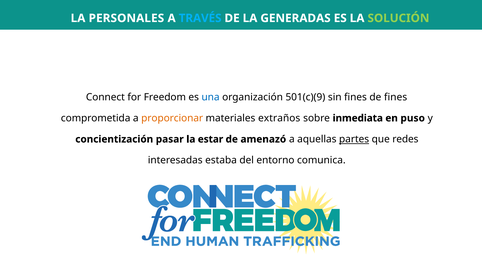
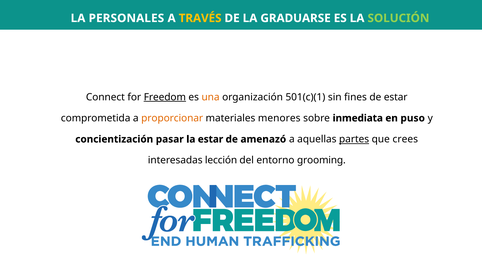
TRAVÉS colour: light blue -> yellow (200, 18)
GENERADAS: GENERADAS -> GRADUARSE (296, 18)
Freedom underline: none -> present (165, 97)
una colour: blue -> orange (211, 97)
501(c)(9: 501(c)(9 -> 501(c)(1 (305, 97)
de fines: fines -> estar (396, 97)
extraños: extraños -> menores (279, 118)
redes: redes -> crees (405, 139)
estaba: estaba -> lección (221, 160)
comunica: comunica -> grooming (321, 160)
